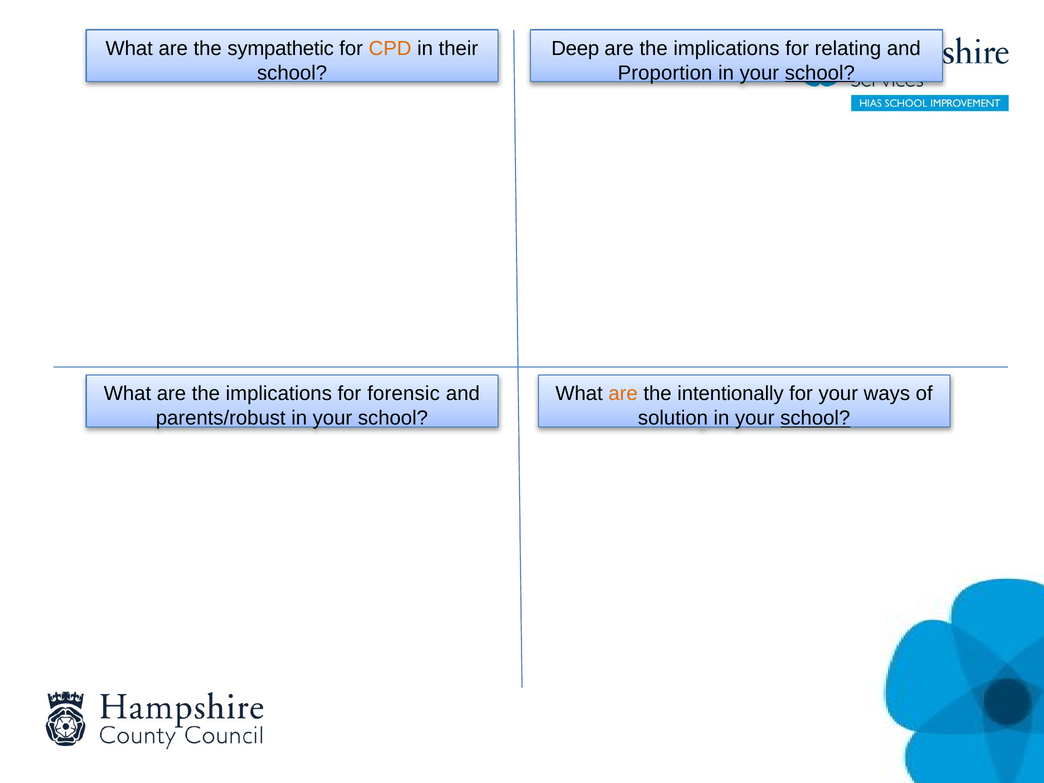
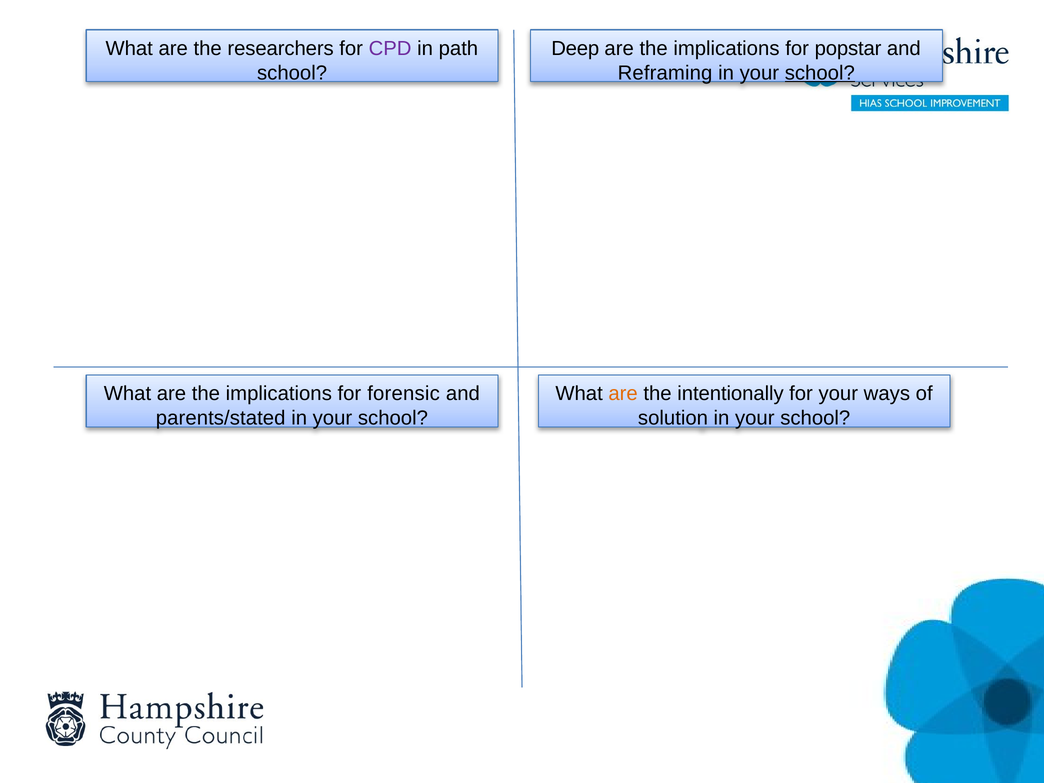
sympathetic: sympathetic -> researchers (281, 48)
CPD colour: orange -> purple (390, 48)
their: their -> path (458, 48)
relating: relating -> popstar (848, 48)
Proportion: Proportion -> Reframing (665, 73)
parents/robust: parents/robust -> parents/stated (221, 418)
school underline: present -> none (815, 418)
